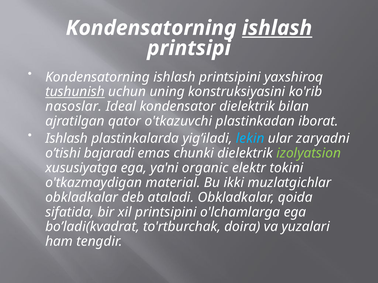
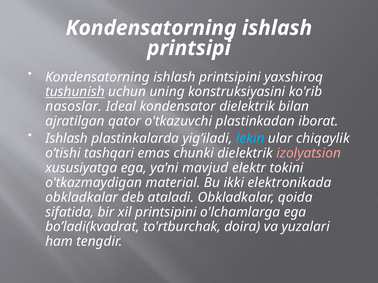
ishlash underline: present -> none (277, 28)
zaryadni: zaryadni -> chiqaylik (323, 139)
bajaradi: bajaradi -> tashqari (109, 153)
izolyatsion colour: light green -> pink (309, 153)
organic: organic -> mavjud (205, 168)
muzlatgichlar: muzlatgichlar -> elektronikada (289, 183)
